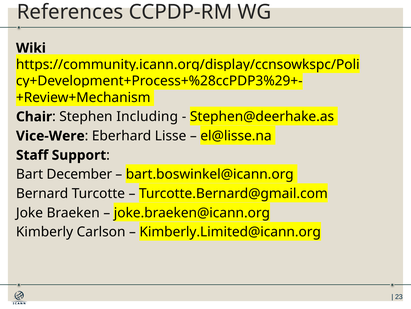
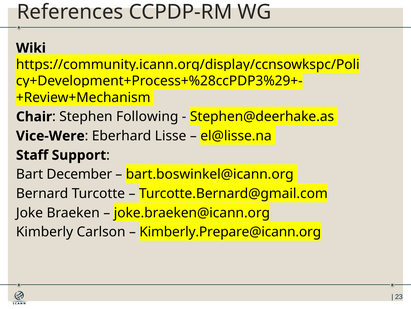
Including: Including -> Following (147, 116)
Kimberly.Limited@icann.org: Kimberly.Limited@icann.org -> Kimberly.Prepare@icann.org (230, 232)
